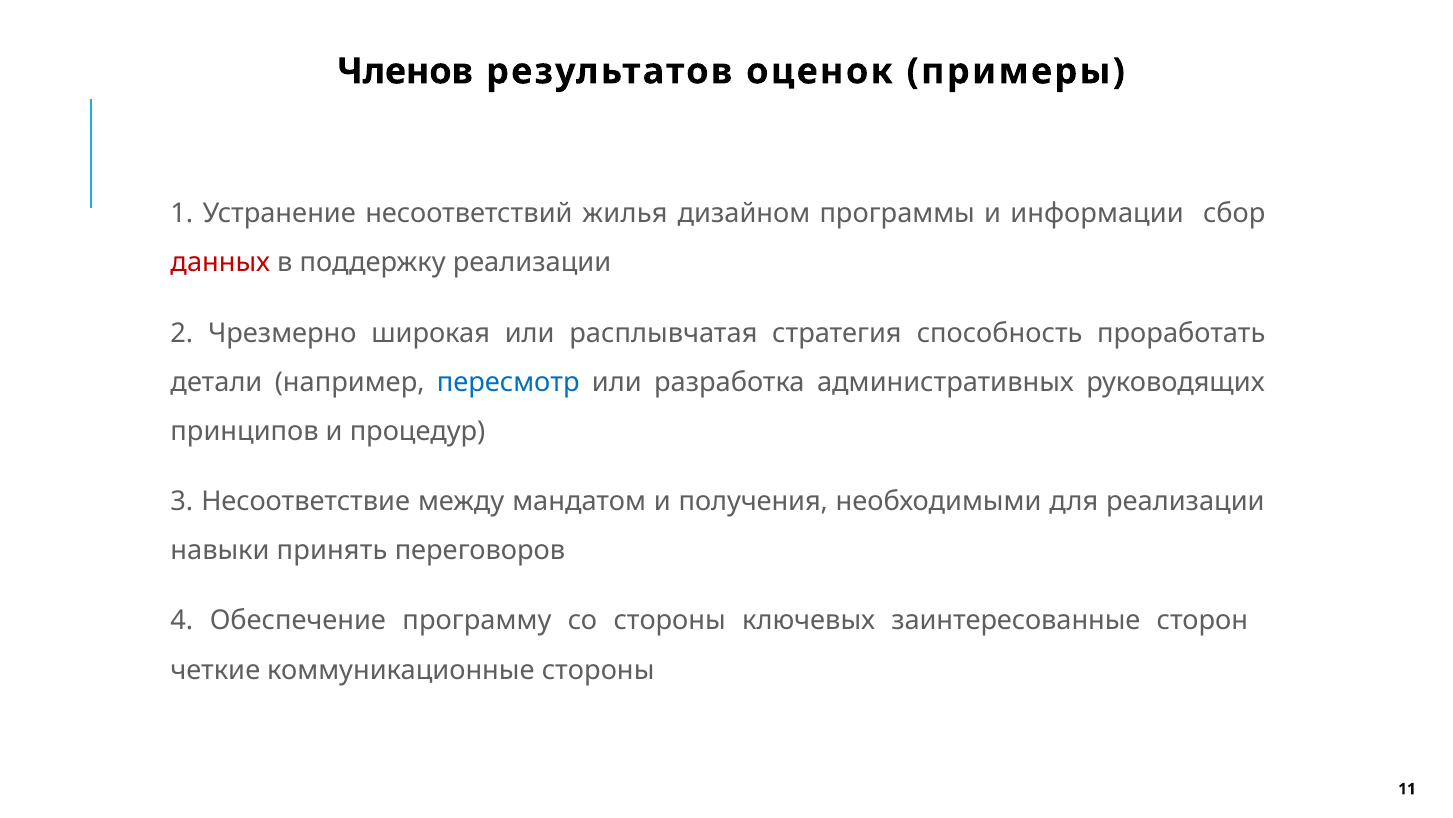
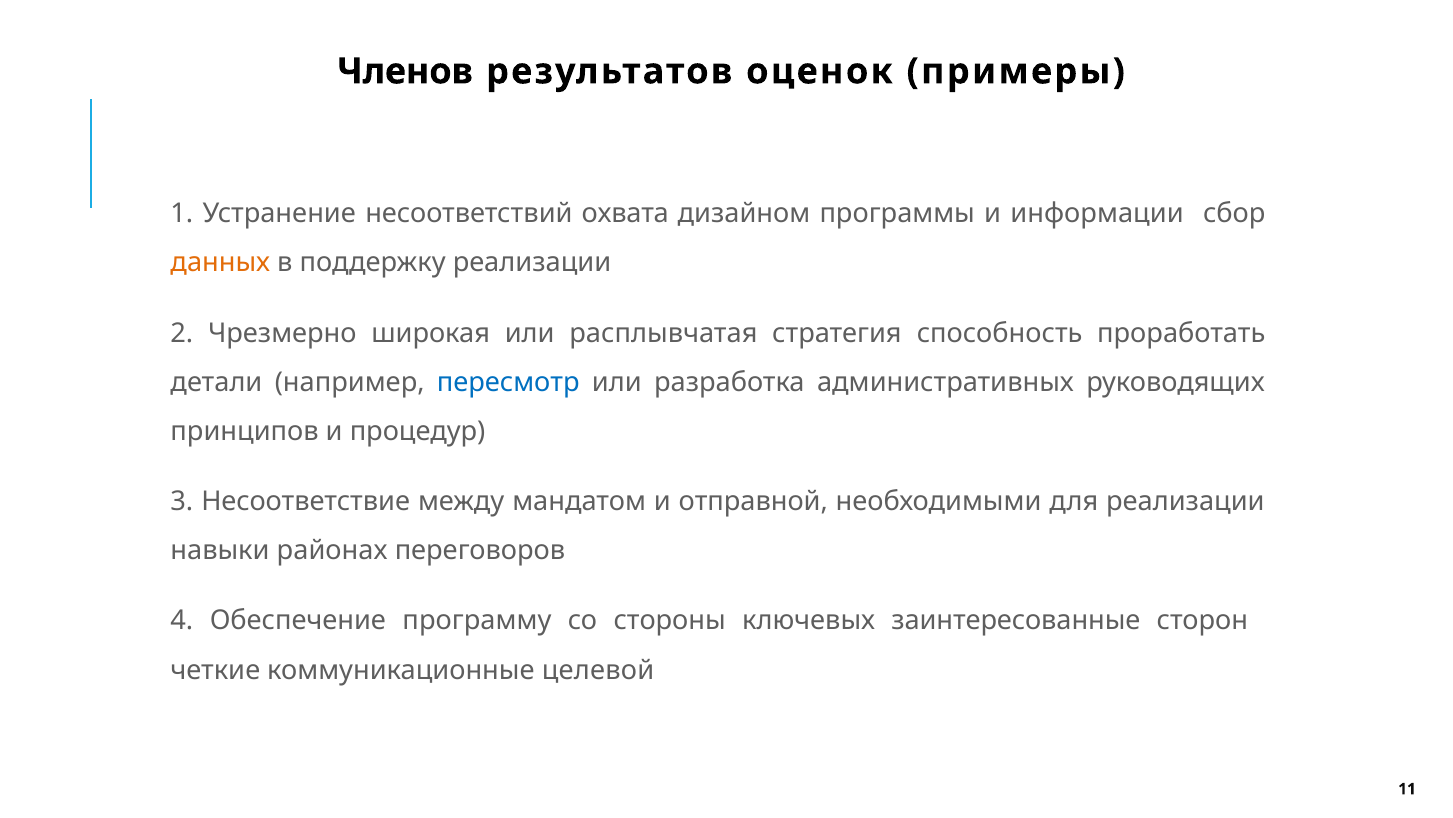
жилья: жилья -> охвата (625, 214)
данных colour: red -> orange (220, 263)
получения: получения -> отправной (753, 501)
принять: принять -> районах (332, 550)
коммуникационные стороны: стороны -> целевой (598, 669)
